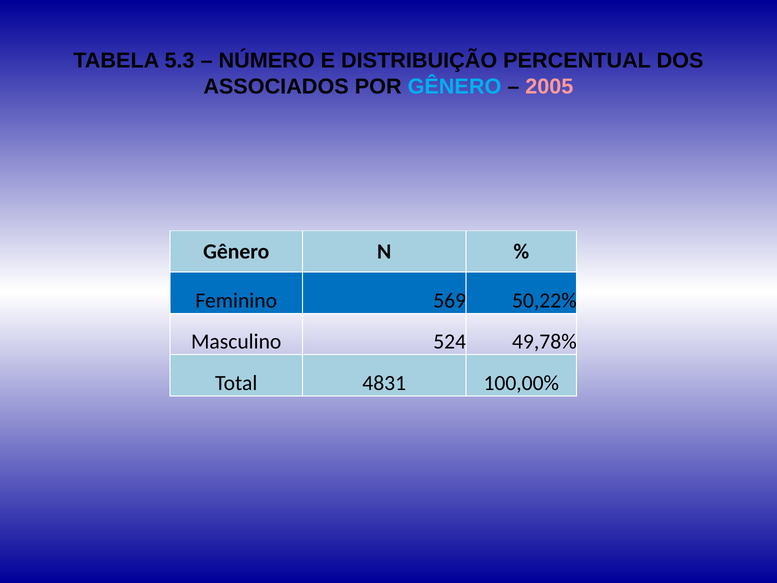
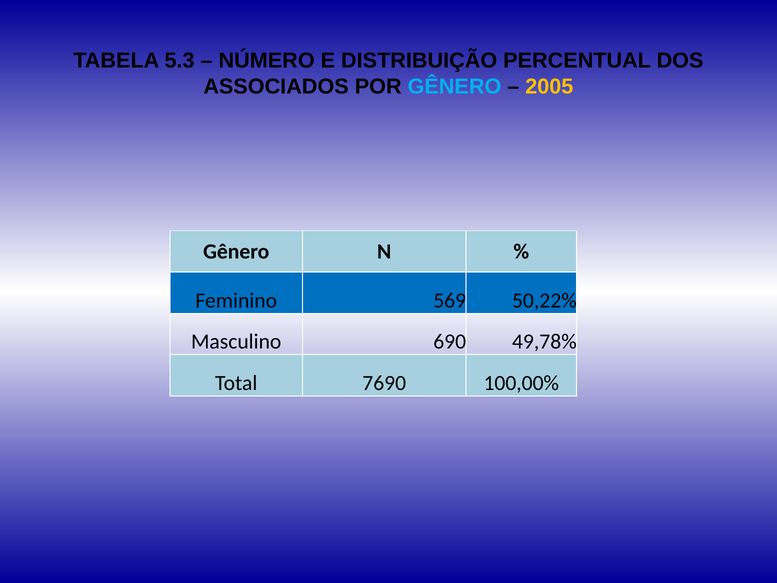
2005 colour: pink -> yellow (549, 86)
524: 524 -> 690 (450, 342)
4831: 4831 -> 7690 (384, 383)
